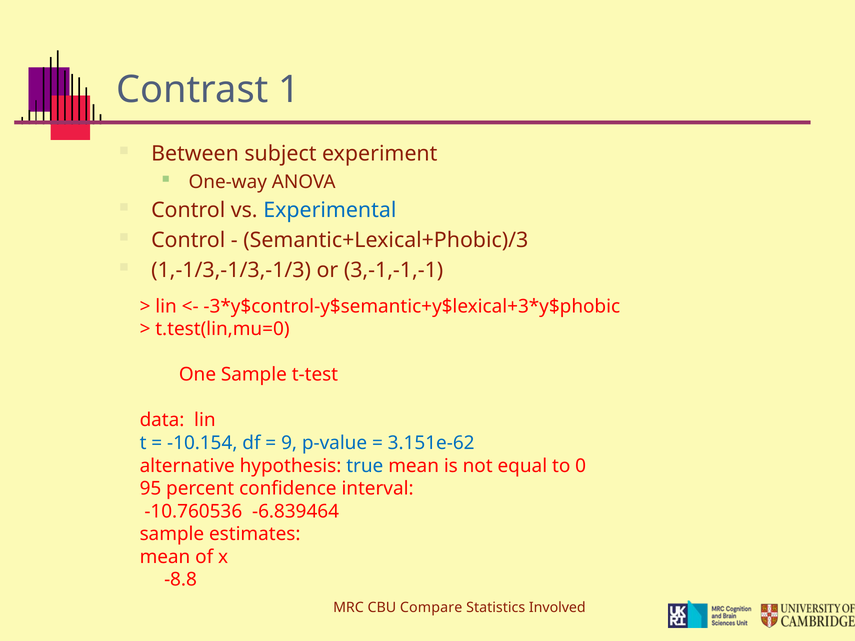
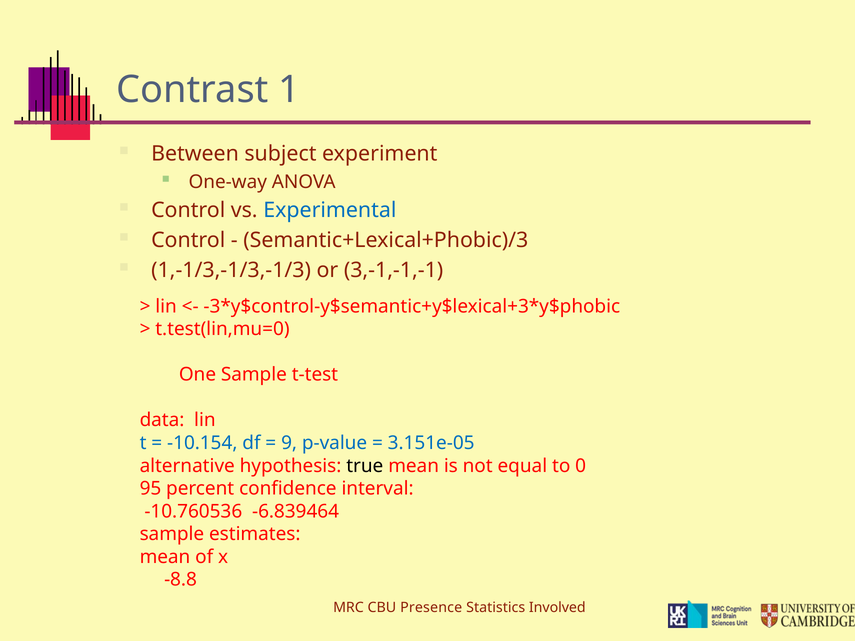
3.151e-62: 3.151e-62 -> 3.151e-05 (431, 443)
true colour: blue -> black (365, 466)
Compare: Compare -> Presence (431, 608)
